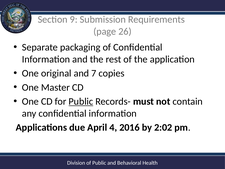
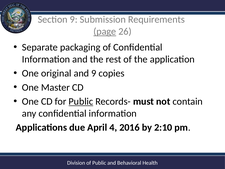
page underline: none -> present (105, 31)
and 7: 7 -> 9 (94, 73)
2:02: 2:02 -> 2:10 (163, 127)
